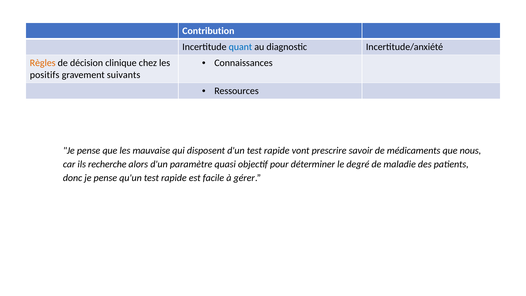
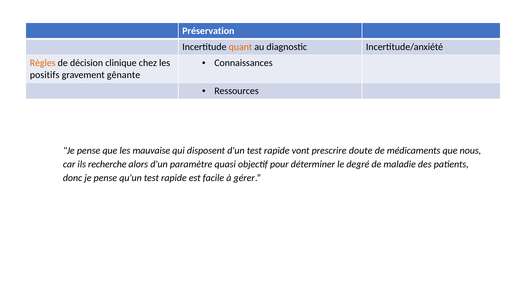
Contribution: Contribution -> Préservation (208, 31)
quant colour: blue -> orange (240, 47)
suivants: suivants -> gênante (124, 75)
savoir: savoir -> doute (361, 151)
